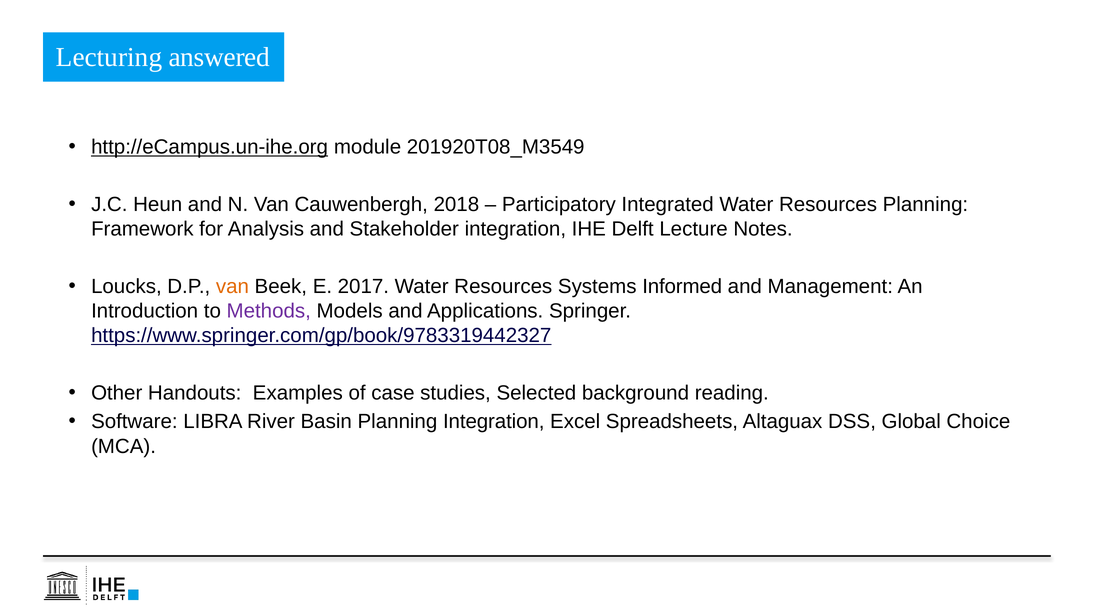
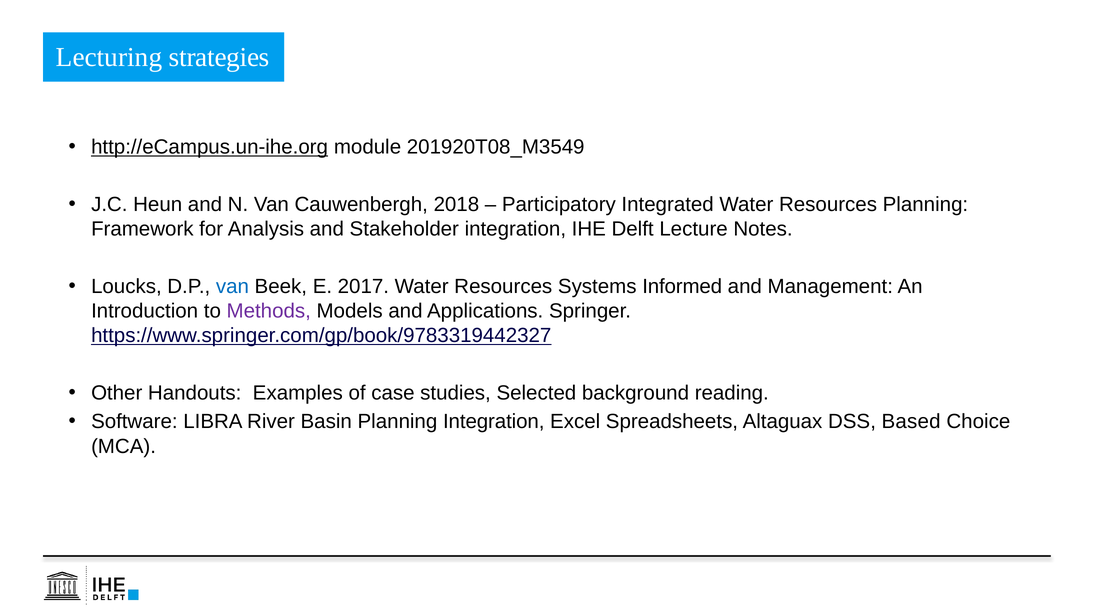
answered: answered -> strategies (219, 57)
van colour: orange -> blue (232, 287)
Global: Global -> Based (911, 422)
